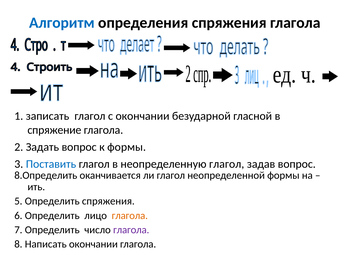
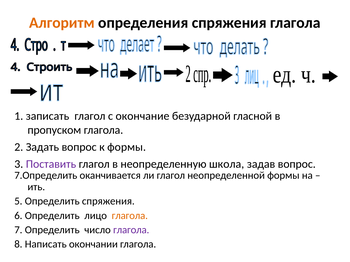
Алгоритм colour: blue -> orange (62, 23)
с окончании: окончании -> окончание (142, 116)
спряжение: спряжение -> пропуском (54, 130)
Поставить colour: blue -> purple (51, 164)
неопределенную глагол: глагол -> школа (227, 164)
8.Определить: 8.Определить -> 7.Определить (46, 176)
